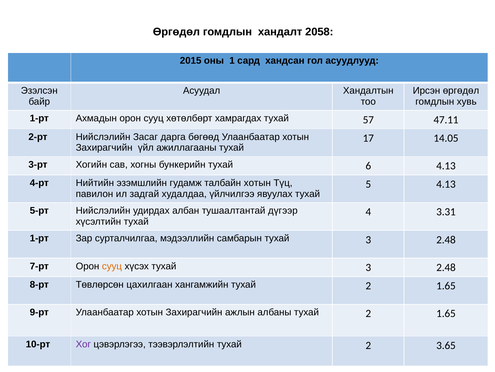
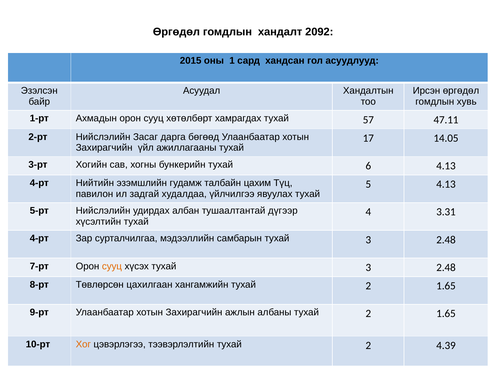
2058: 2058 -> 2092 (319, 32)
талбайн хотын: хотын -> цахим (257, 183)
1-рт: 1-рт -> 4-рт (39, 238)
Хог colour: purple -> orange (83, 344)
3.65: 3.65 -> 4.39 (446, 345)
